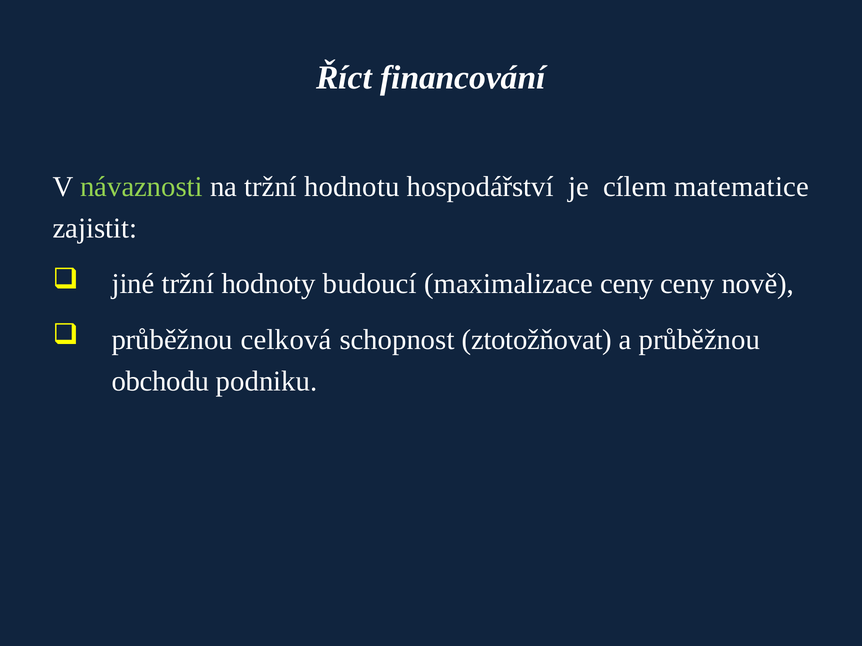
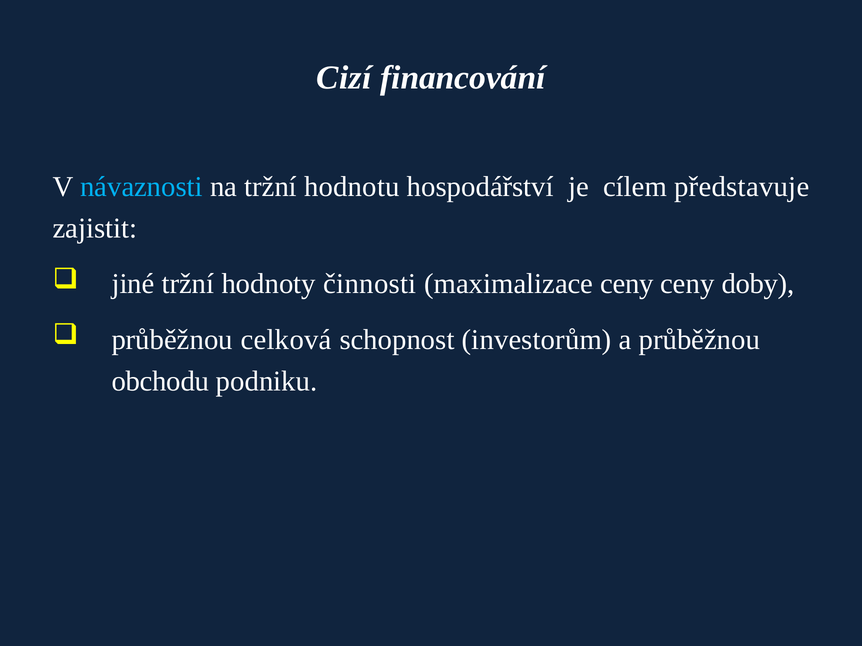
Říct: Říct -> Cizí (344, 78)
návaznosti colour: light green -> light blue (141, 187)
matematice: matematice -> představuje (742, 187)
budoucí: budoucí -> činnosti (370, 284)
nově: nově -> doby (758, 284)
ztotožňovat: ztotožňovat -> investorům (537, 340)
